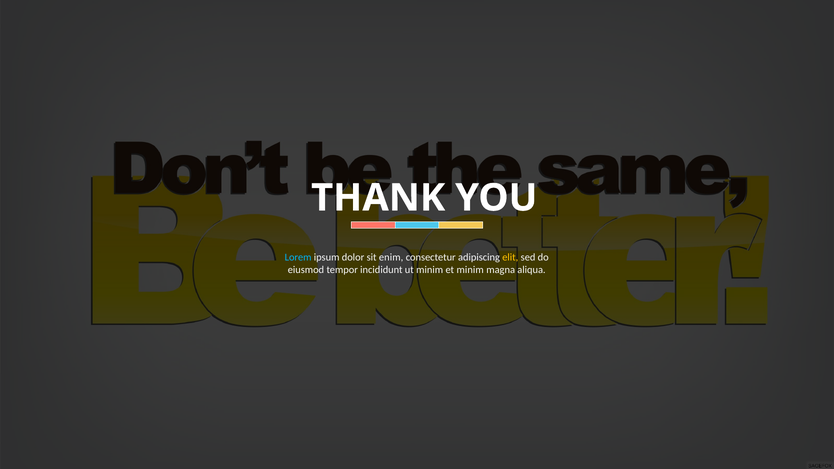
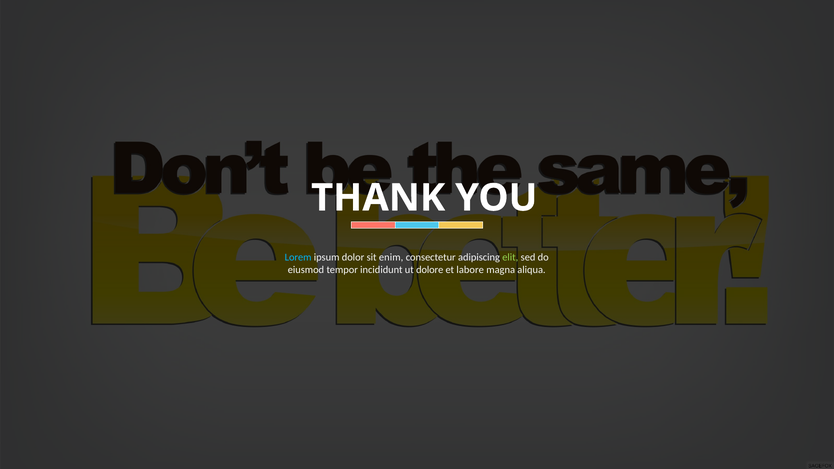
elit colour: yellow -> light green (510, 257)
ut minim: minim -> dolore (430, 270)
et minim: minim -> labore (470, 270)
